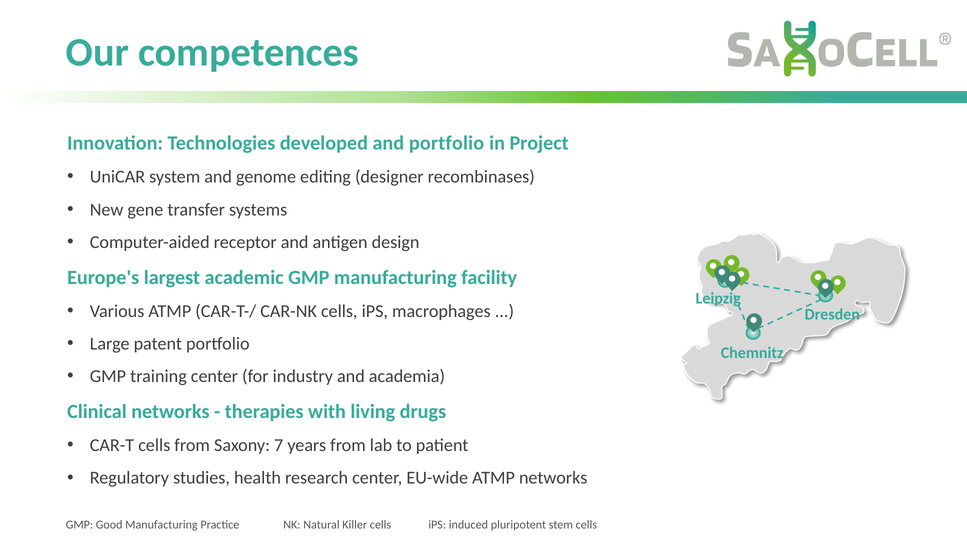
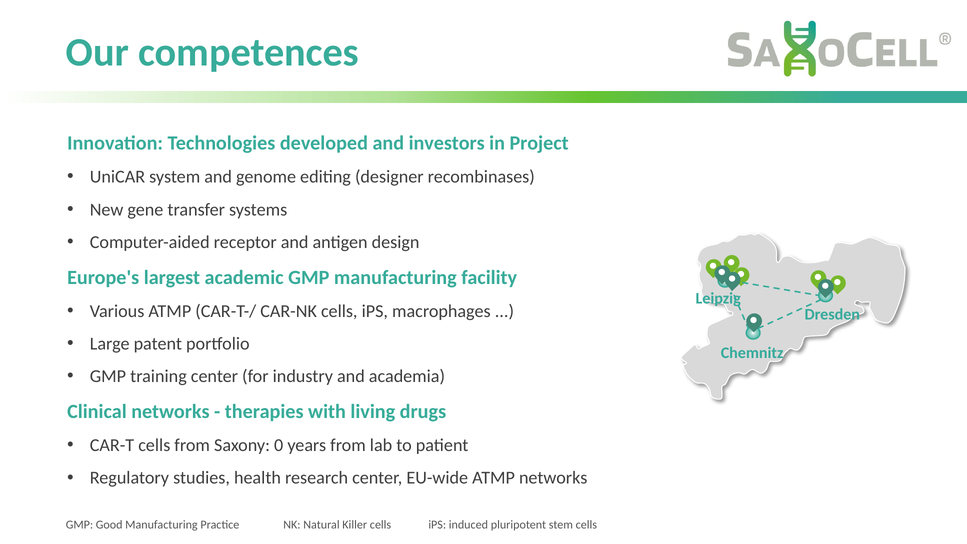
and portfolio: portfolio -> investors (447, 143)
7: 7 -> 0 (279, 445)
